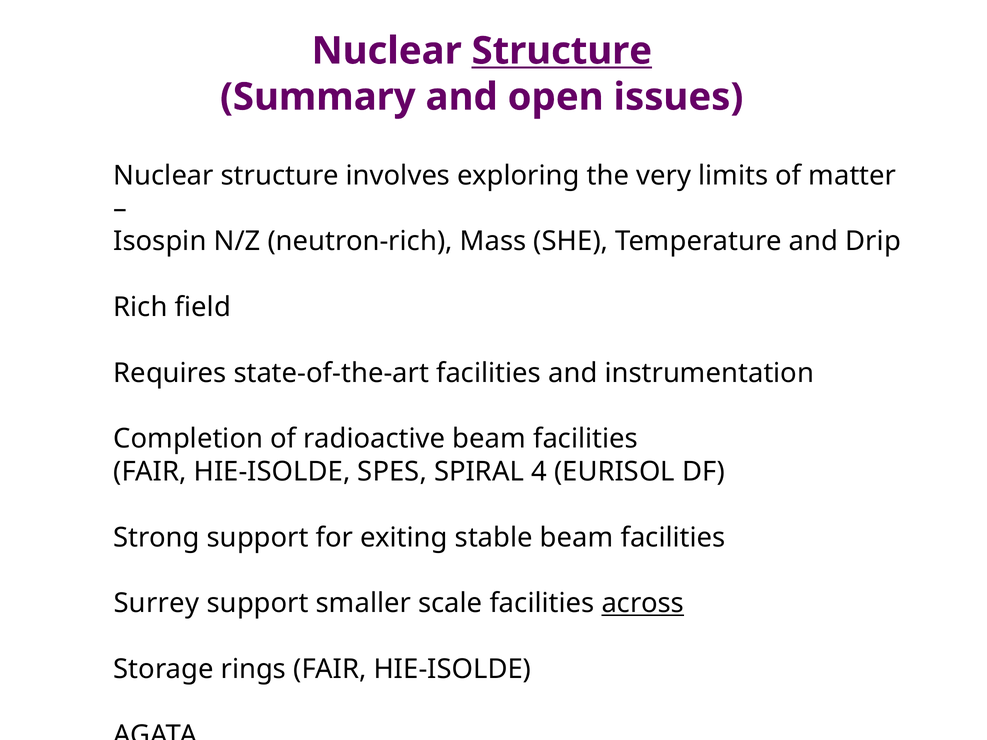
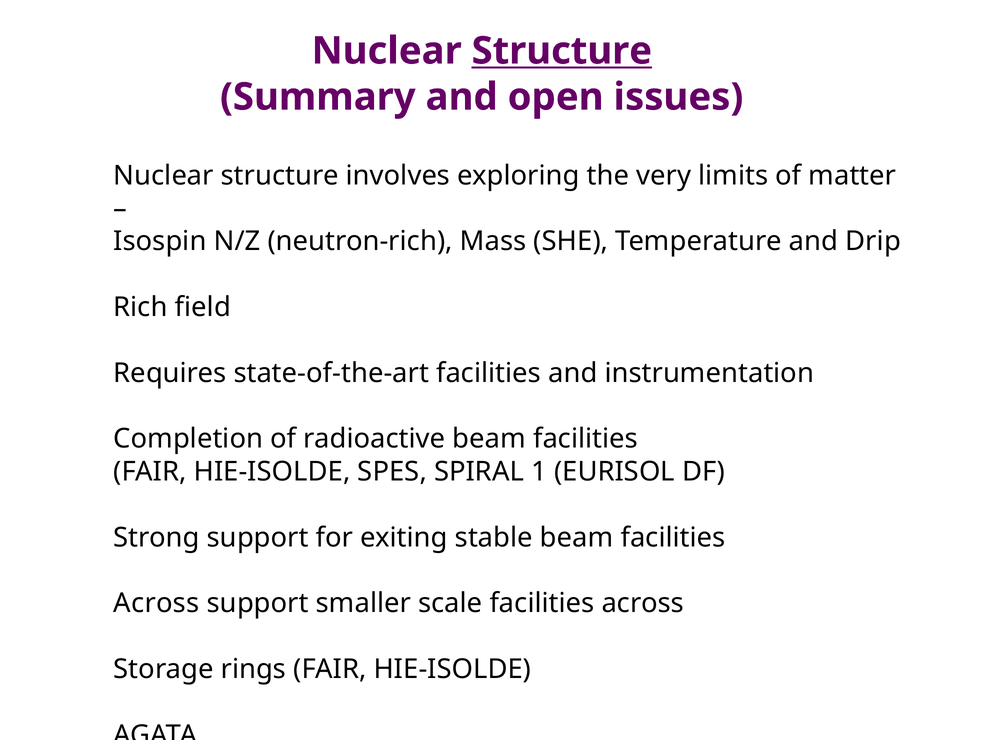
4: 4 -> 1 (539, 472)
Surrey: Surrey -> Across (156, 604)
across underline: present -> none (643, 604)
